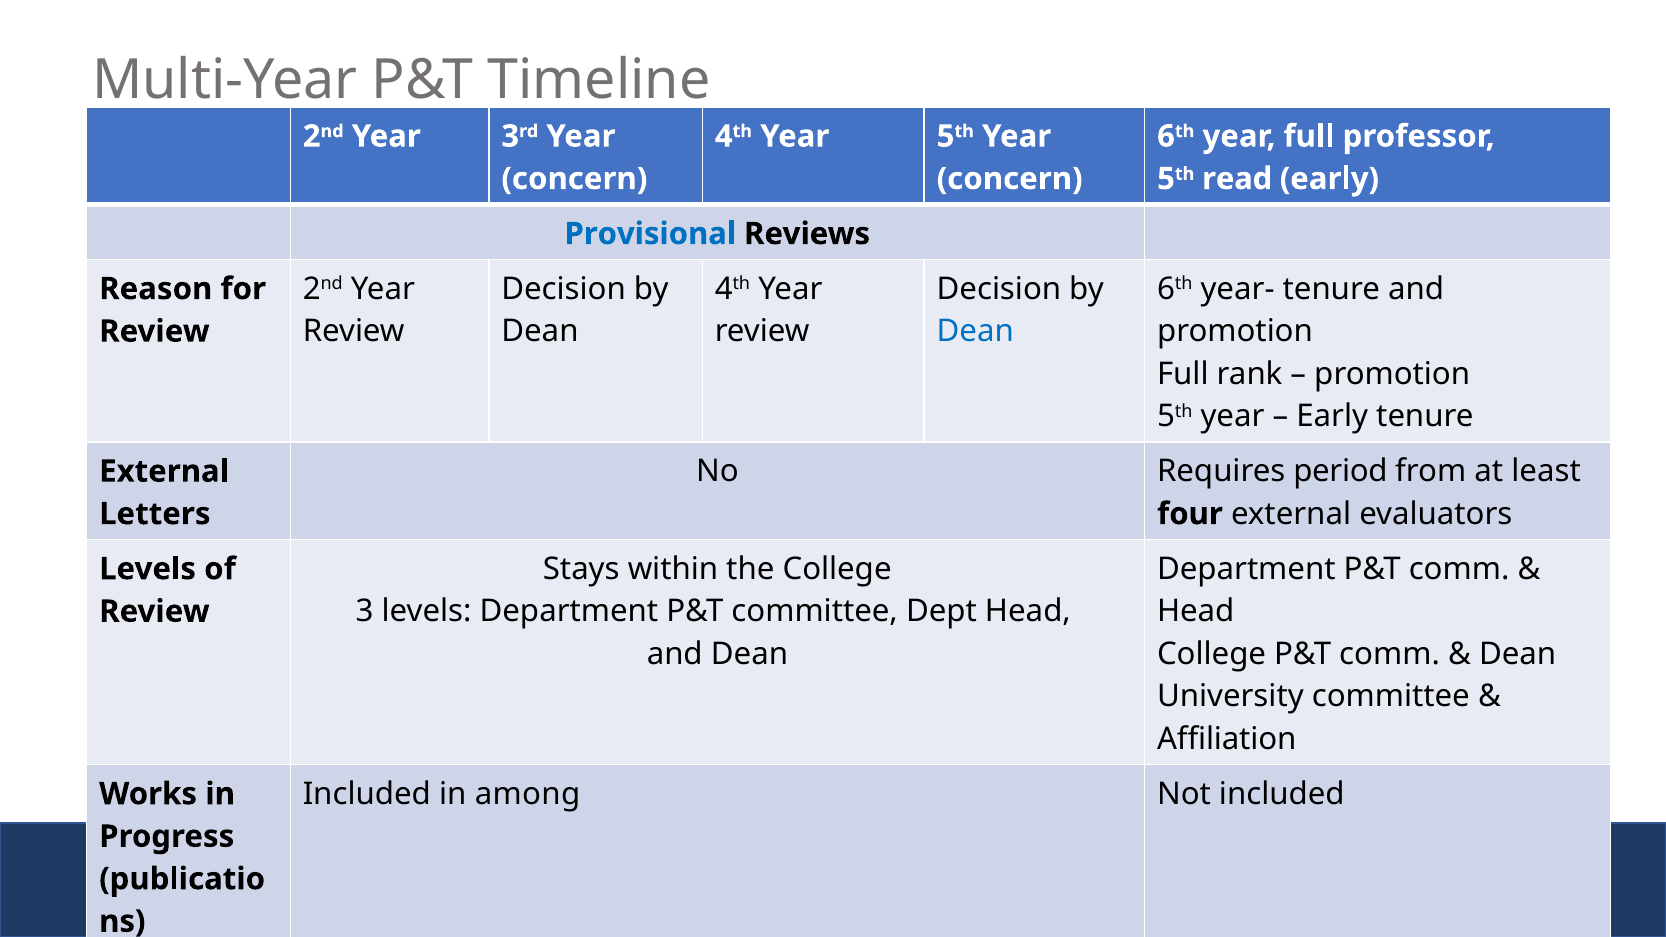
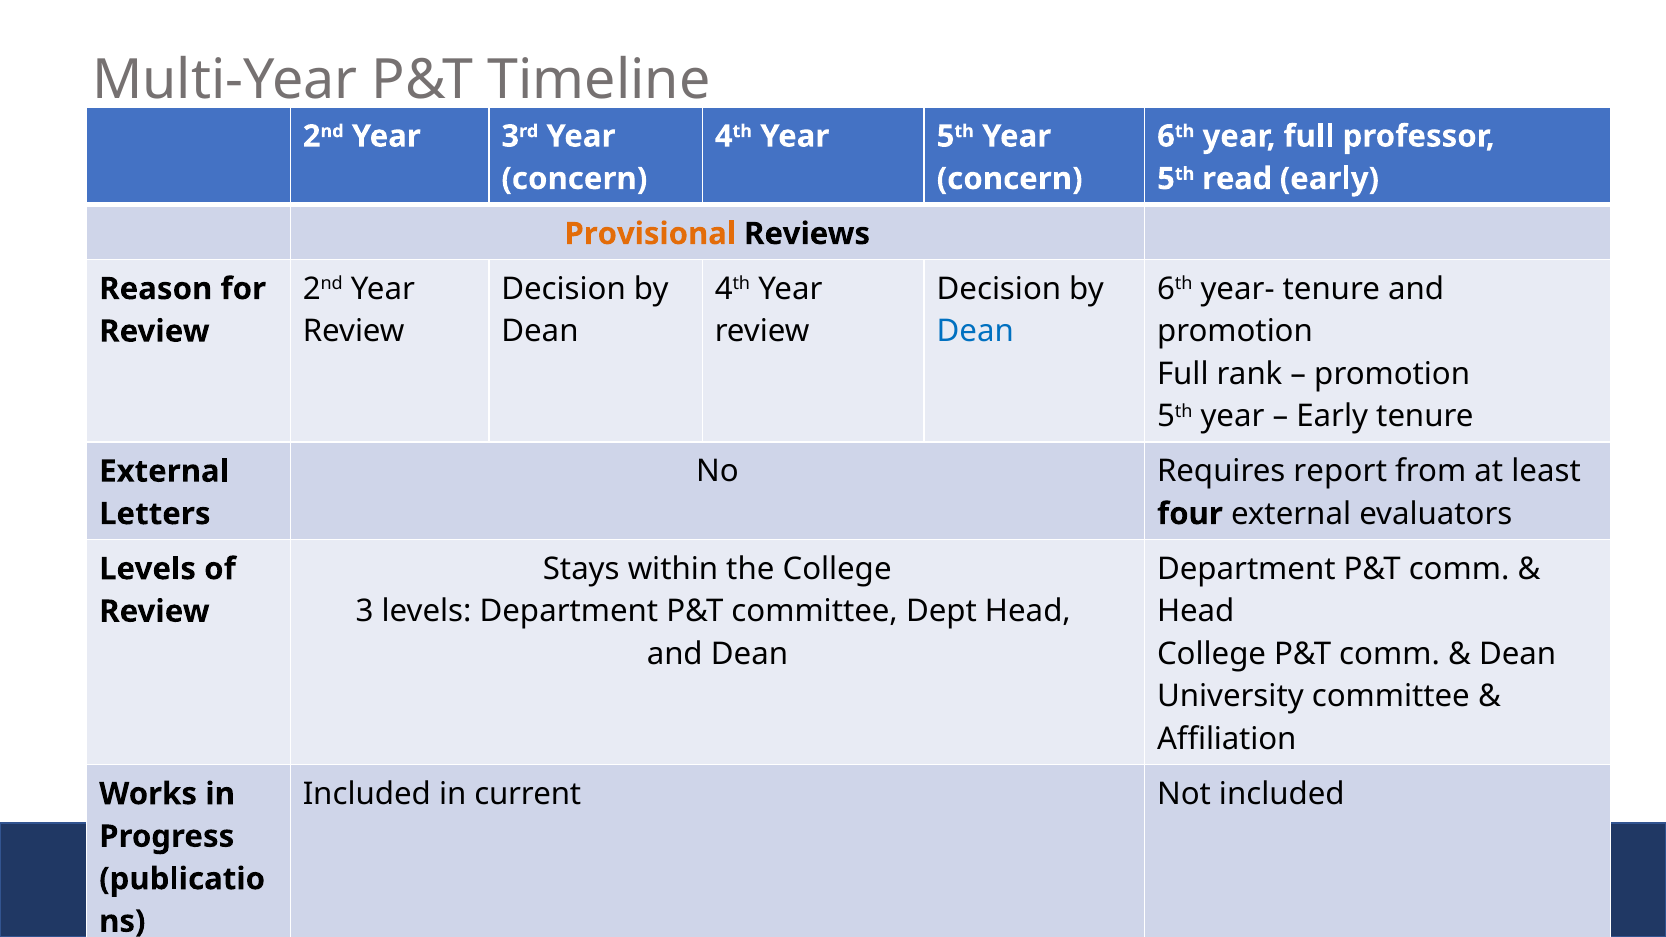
Provisional colour: blue -> orange (650, 234)
period: period -> report (1340, 471)
among: among -> current (528, 794)
